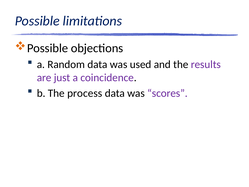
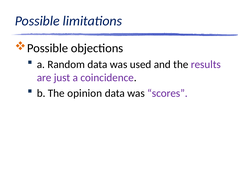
process: process -> opinion (85, 93)
